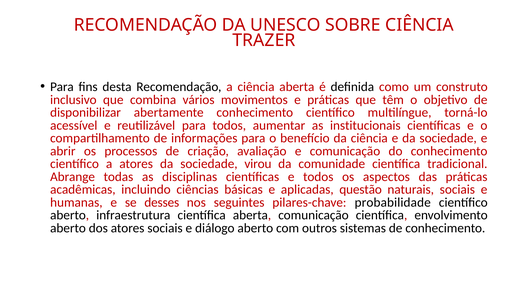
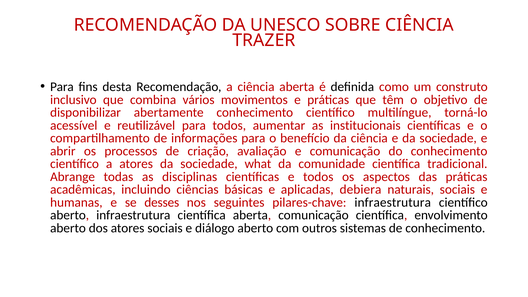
virou: virou -> what (258, 164)
questão: questão -> debiera (360, 190)
pilares-chave probabilidade: probabilidade -> infraestrutura (393, 202)
